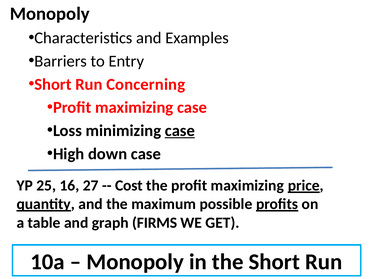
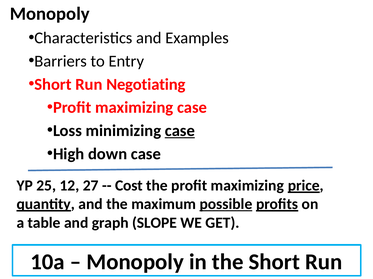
Concerning: Concerning -> Negotiating (146, 85)
16: 16 -> 12 (69, 186)
possible underline: none -> present (226, 205)
FIRMS: FIRMS -> SLOPE (155, 223)
